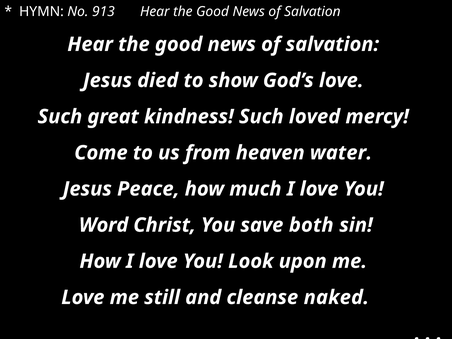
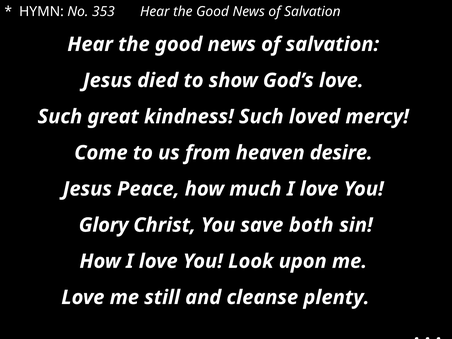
913: 913 -> 353 (103, 11)
water: water -> desire (341, 153)
Word: Word -> Glory (104, 225)
naked: naked -> plenty (336, 297)
